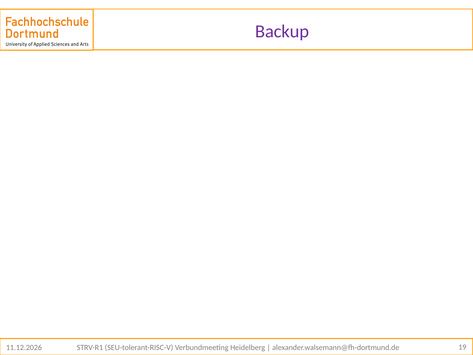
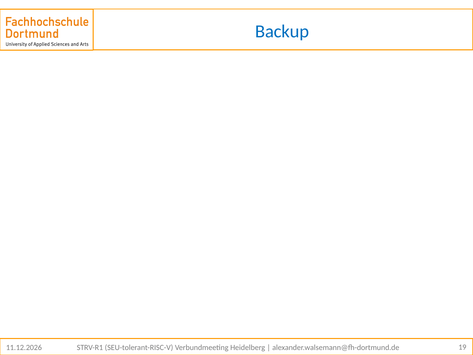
Backup colour: purple -> blue (282, 31)
